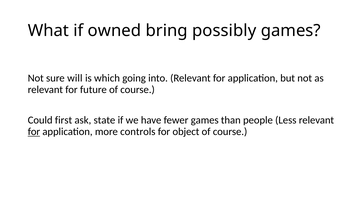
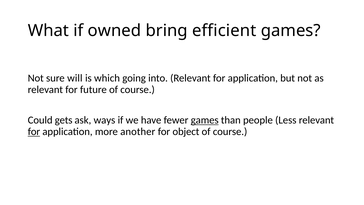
possibly: possibly -> efficient (224, 31)
first: first -> gets (64, 120)
state: state -> ways (104, 120)
games underline: none -> present (205, 120)
controls: controls -> another (138, 132)
